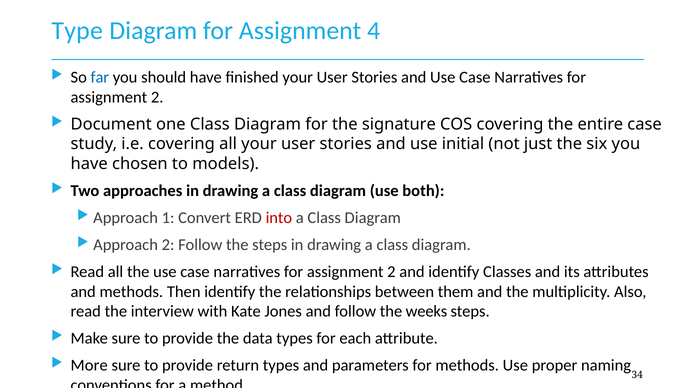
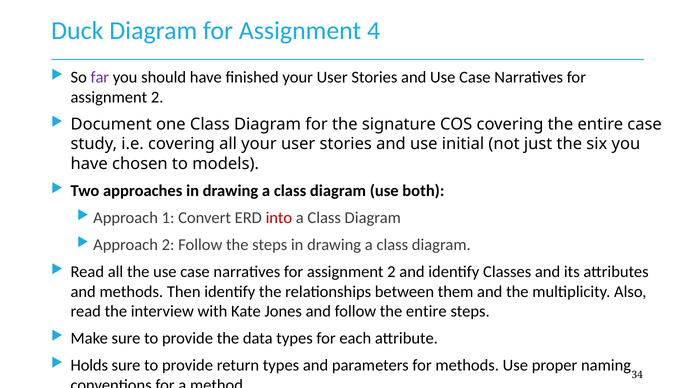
Type: Type -> Duck (77, 31)
far colour: blue -> purple (100, 77)
follow the weeks: weeks -> entire (426, 312)
More: More -> Holds (89, 366)
